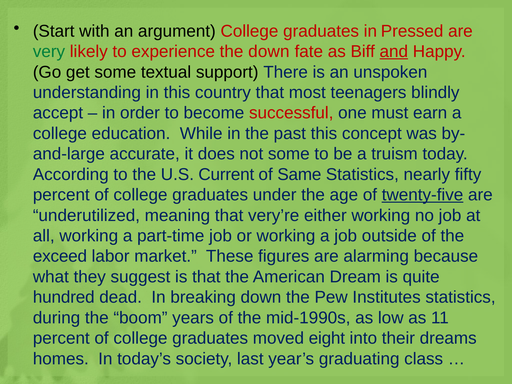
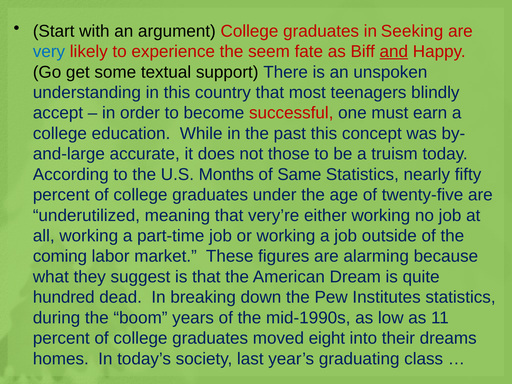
Pressed: Pressed -> Seeking (412, 31)
very colour: green -> blue (49, 52)
the down: down -> seem (269, 52)
not some: some -> those (289, 154)
Current: Current -> Months (226, 174)
twenty-five underline: present -> none (423, 195)
exceed: exceed -> coming (60, 256)
